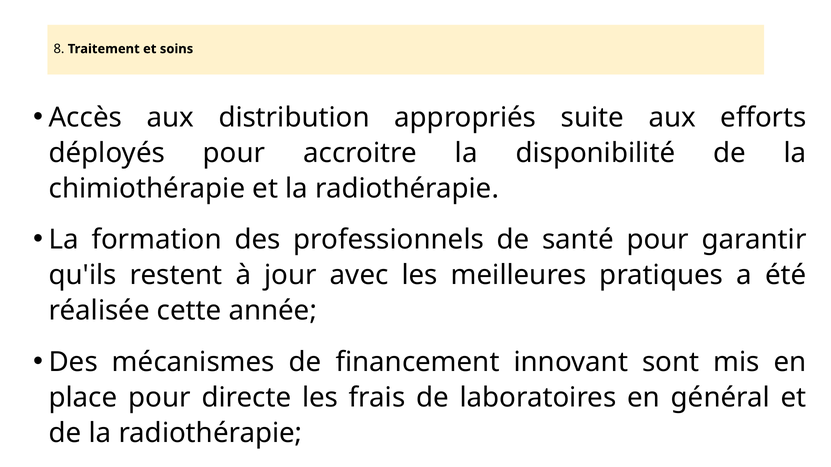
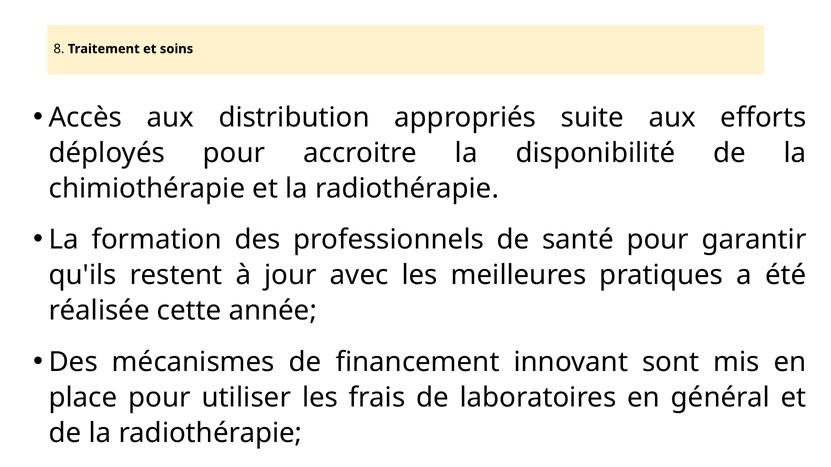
directe: directe -> utiliser (246, 398)
